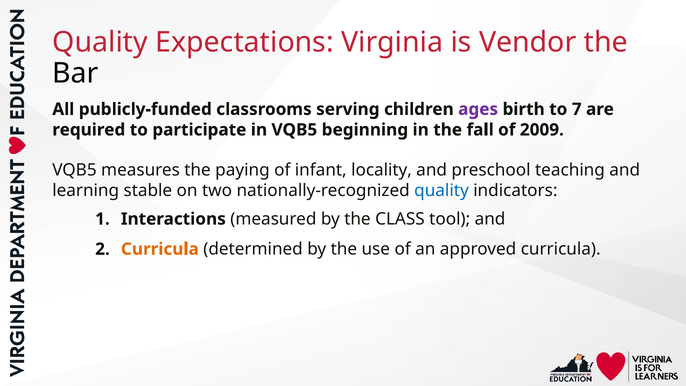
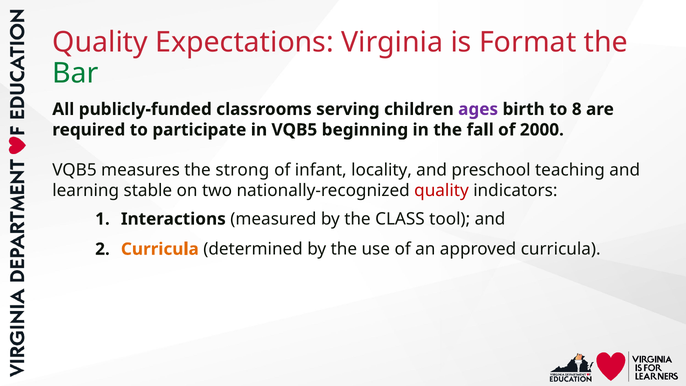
Vendor: Vendor -> Format (528, 42)
Bar colour: black -> green (75, 73)
7: 7 -> 8 (577, 109)
2009: 2009 -> 2000 (542, 130)
paying: paying -> strong (242, 170)
quality colour: blue -> red (441, 191)
